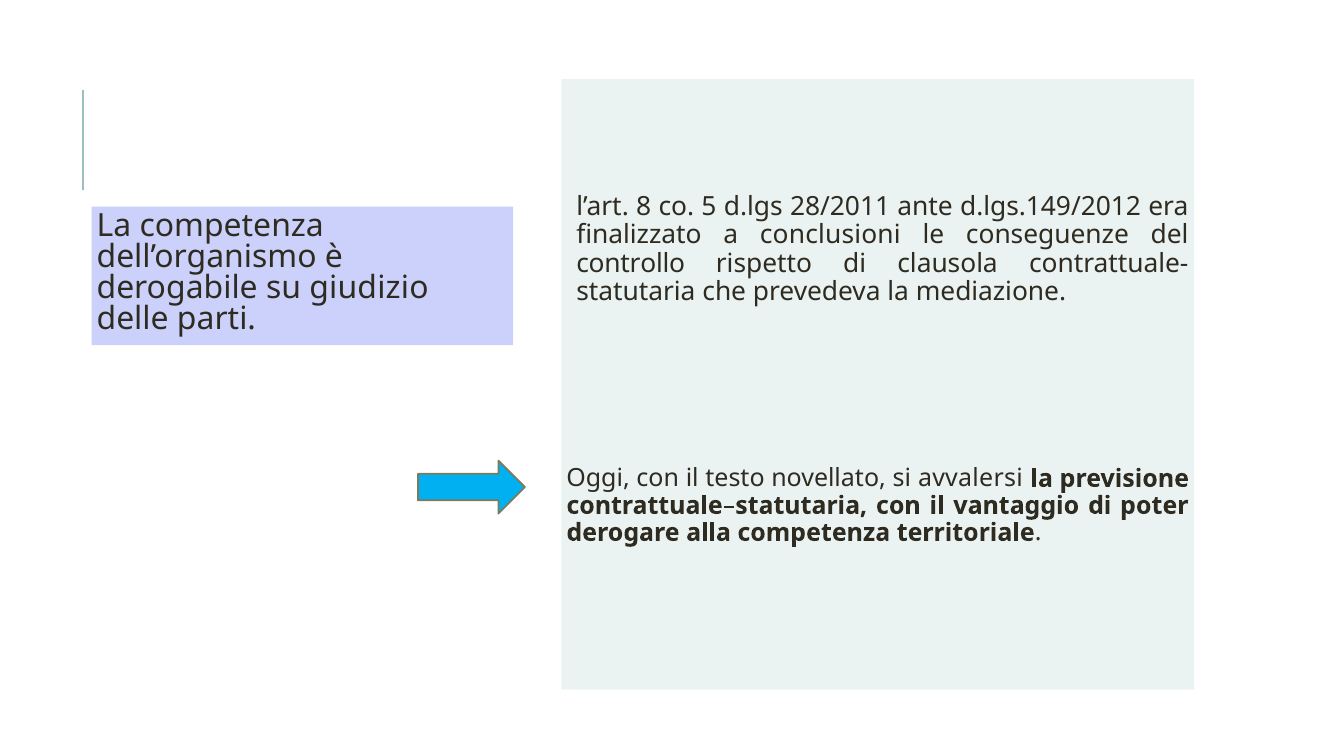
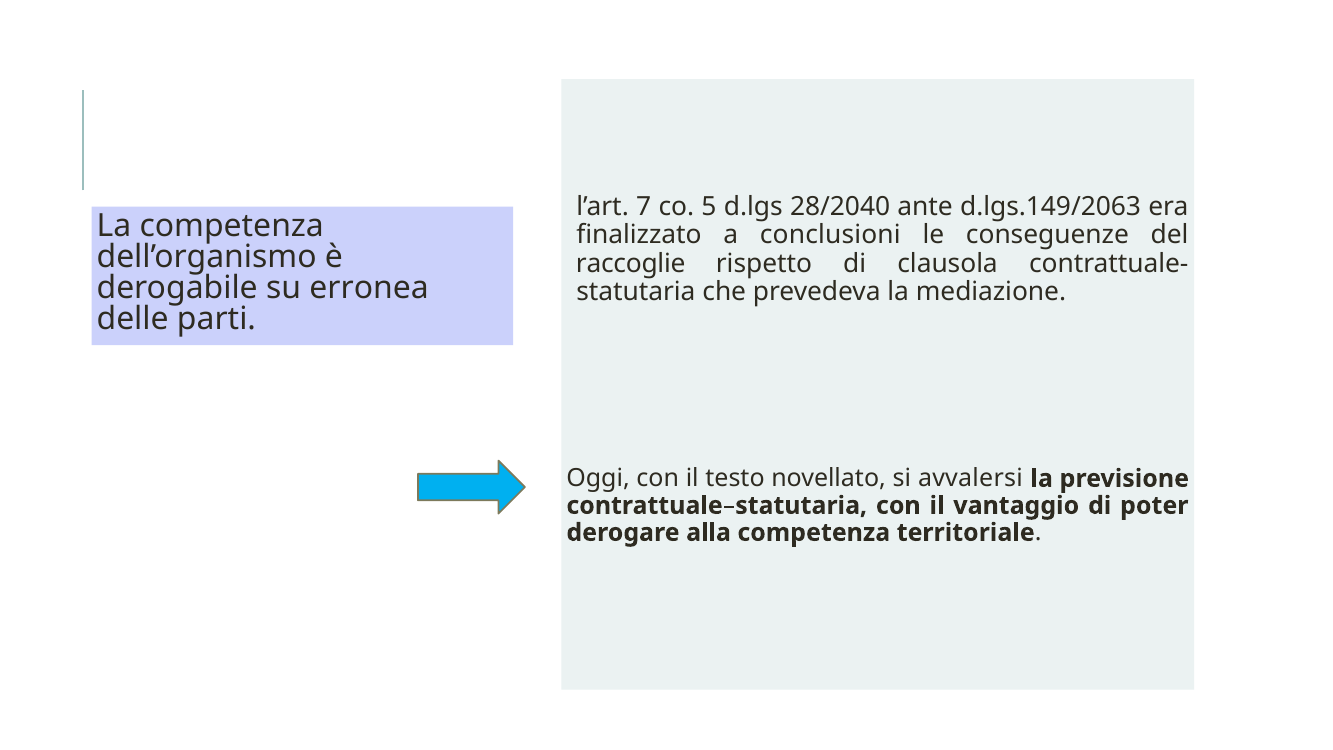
8: 8 -> 7 (644, 207)
28/2011: 28/2011 -> 28/2040 (840, 207)
d.lgs.149/2012: d.lgs.149/2012 -> d.lgs.149/2063 (1051, 207)
controllo: controllo -> raccoglie (631, 264)
giudizio: giudizio -> erronea (369, 288)
